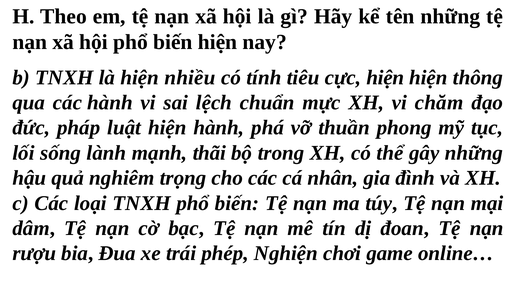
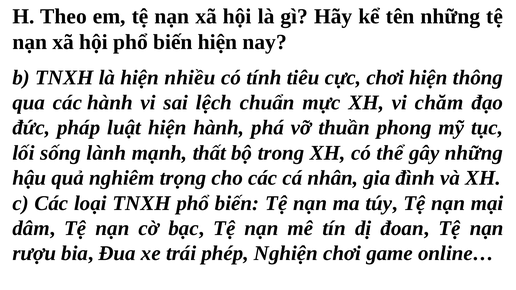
cực hiện: hiện -> chơi (385, 78)
thãi: thãi -> thất (209, 153)
